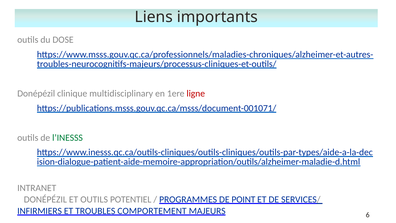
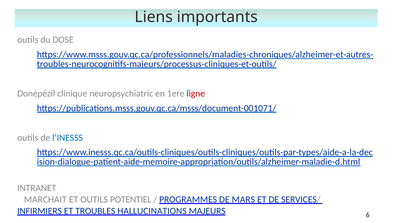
multidisciplinary: multidisciplinary -> neuropsychiatric (121, 93)
l’INESSS colour: green -> blue (68, 138)
DONÉPÉZIL: DONÉPÉZIL -> MARCHAIT (45, 199)
POINT: POINT -> MARS (243, 199)
COMPORTEMENT: COMPORTEMENT -> HALLUCINATIONS (152, 211)
